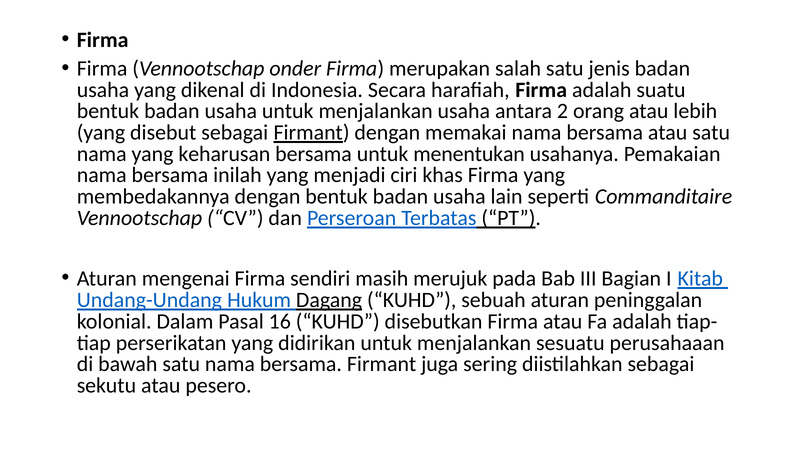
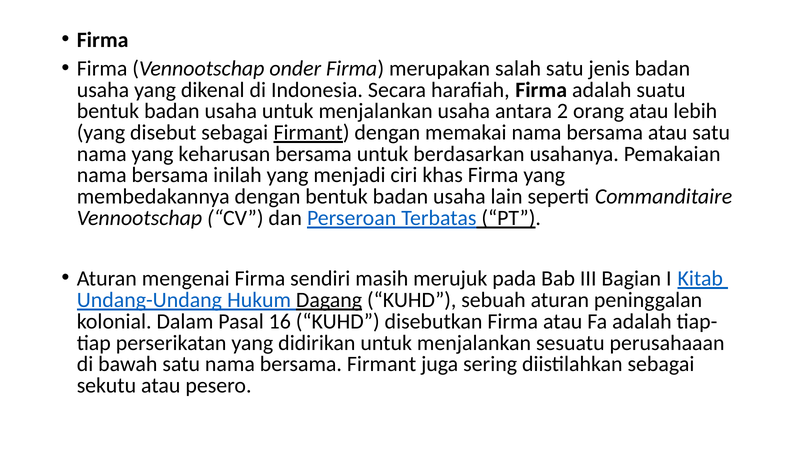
menentukan: menentukan -> berdasarkan (469, 154)
